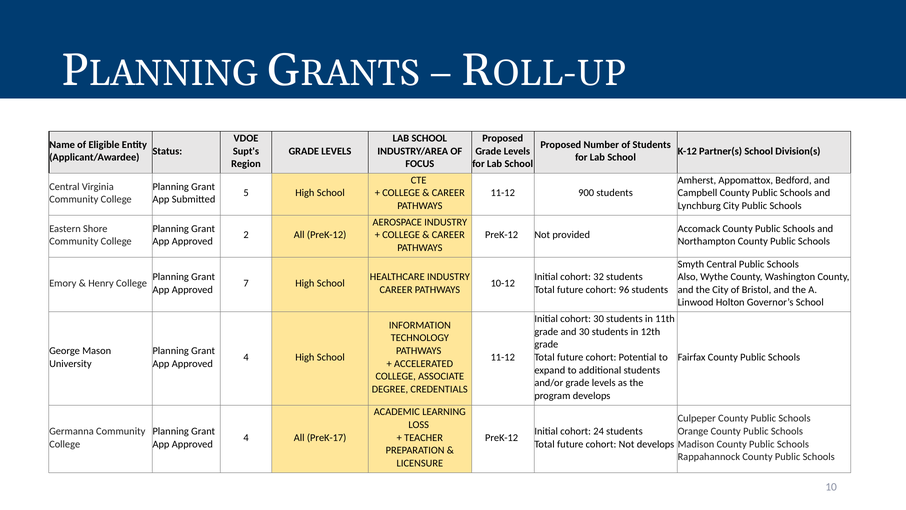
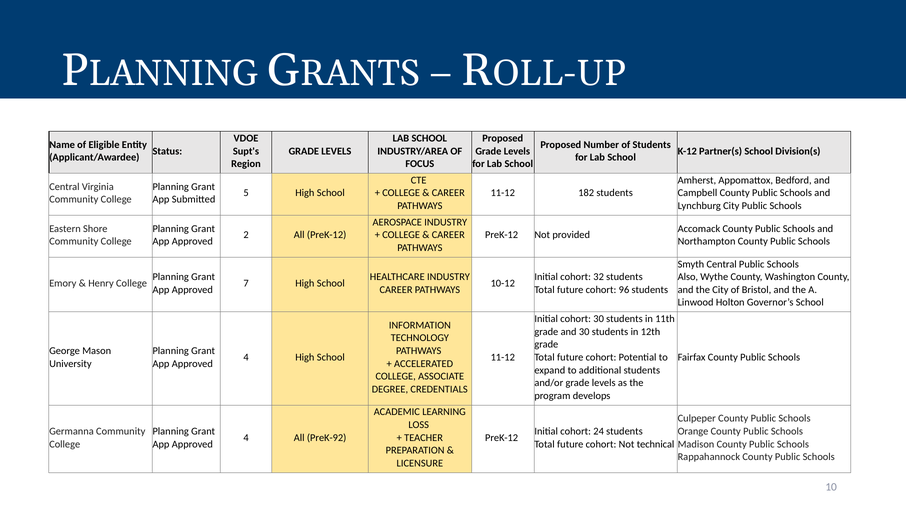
900: 900 -> 182 (586, 193)
PreK-17: PreK-17 -> PreK-92 (327, 437)
Not develops: develops -> technical (656, 444)
